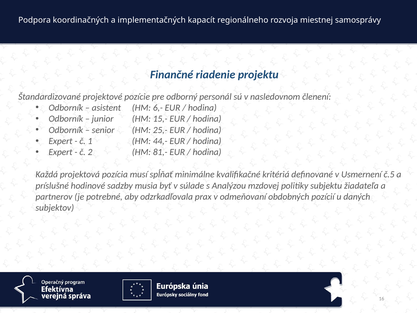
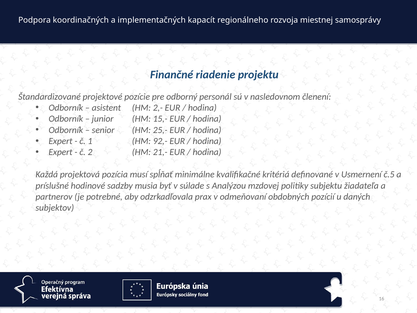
6,-: 6,- -> 2,- (158, 108)
44,-: 44,- -> 92,- (160, 141)
81,-: 81,- -> 21,- (160, 152)
